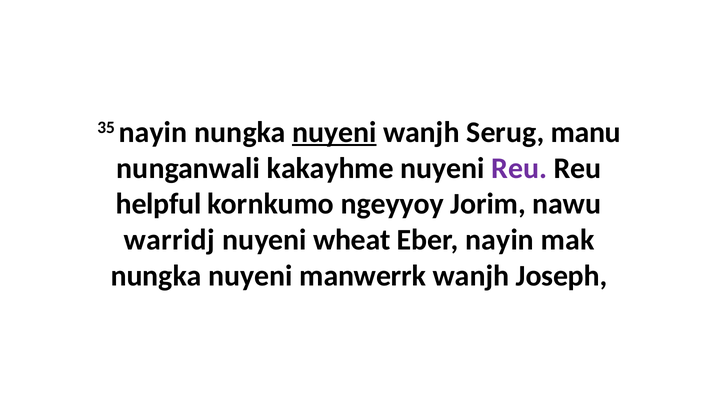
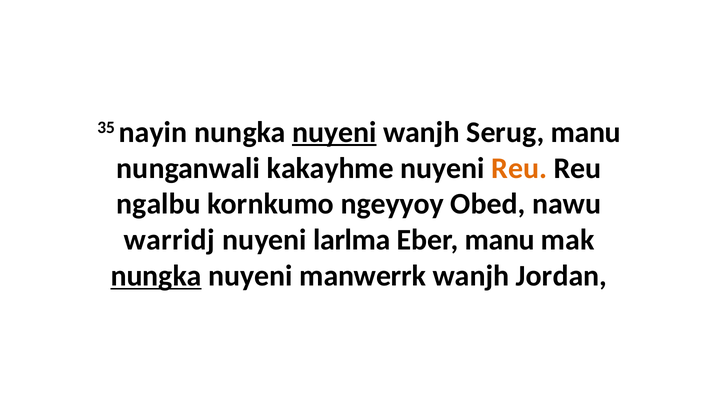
Reu colour: purple -> orange (519, 168)
helpful: helpful -> ngalbu (158, 204)
Jorim: Jorim -> Obed (488, 204)
wheat: wheat -> larlma (352, 240)
Eber nayin: nayin -> manu (500, 240)
nungka underline: none -> present (156, 276)
Joseph: Joseph -> Jordan (562, 276)
